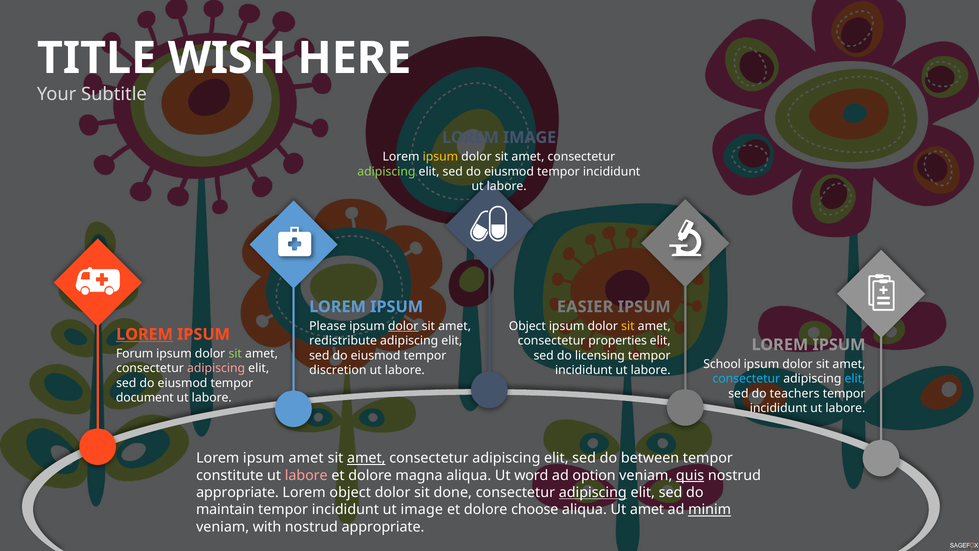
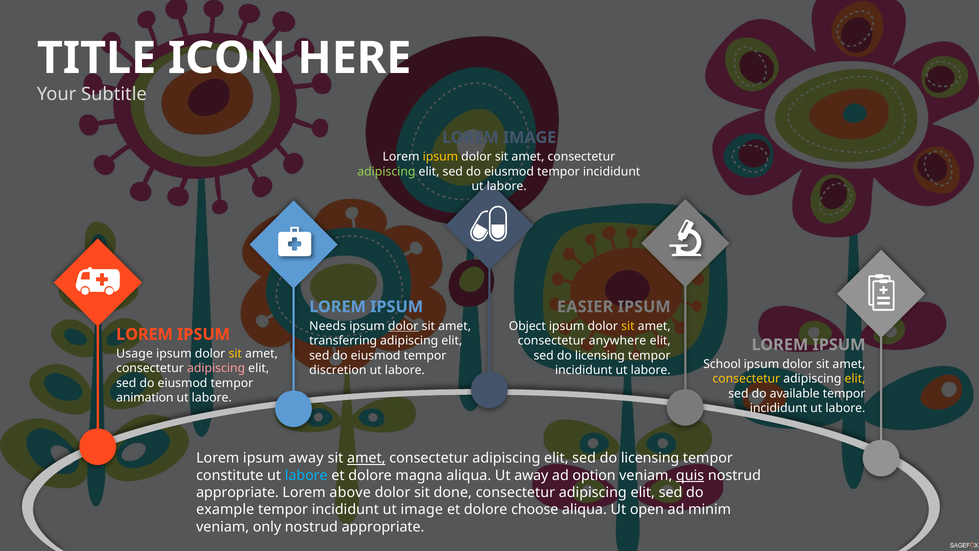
WISH: WISH -> ICON (227, 58)
Please: Please -> Needs (328, 326)
LOREM underline: present -> none (145, 334)
redistribute: redistribute -> transferring (343, 341)
properties: properties -> anywhere (618, 341)
Forum: Forum -> Usage (135, 353)
sit colour: light green -> yellow (235, 353)
consectetur colour: light blue -> yellow (746, 379)
elit colour: light blue -> yellow (855, 379)
teachers: teachers -> available (795, 393)
document: document -> animation (145, 398)
ipsum amet: amet -> away (306, 458)
between: between -> licensing (650, 458)
labore colour: pink -> light blue (306, 475)
Ut word: word -> away (531, 475)
Lorem object: object -> above (350, 492)
adipiscing underline: present -> none (593, 492)
maintain: maintain -> example (225, 509)
Ut amet: amet -> open (647, 509)
minim underline: present -> none (710, 509)
with: with -> only (267, 527)
